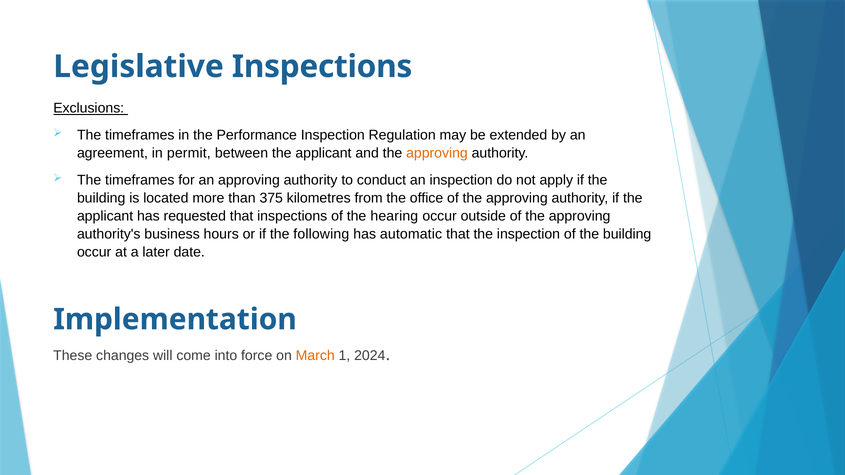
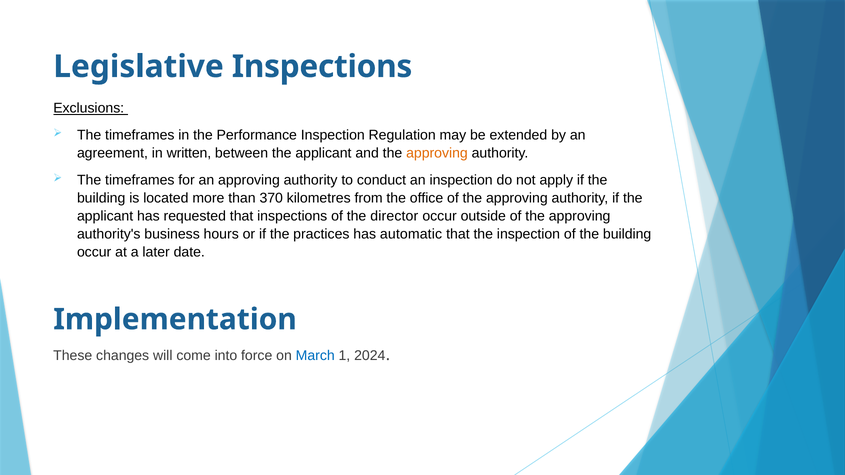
permit: permit -> written (189, 153)
375: 375 -> 370 (271, 198)
hearing: hearing -> director (394, 216)
following: following -> practices (321, 234)
March colour: orange -> blue (315, 356)
